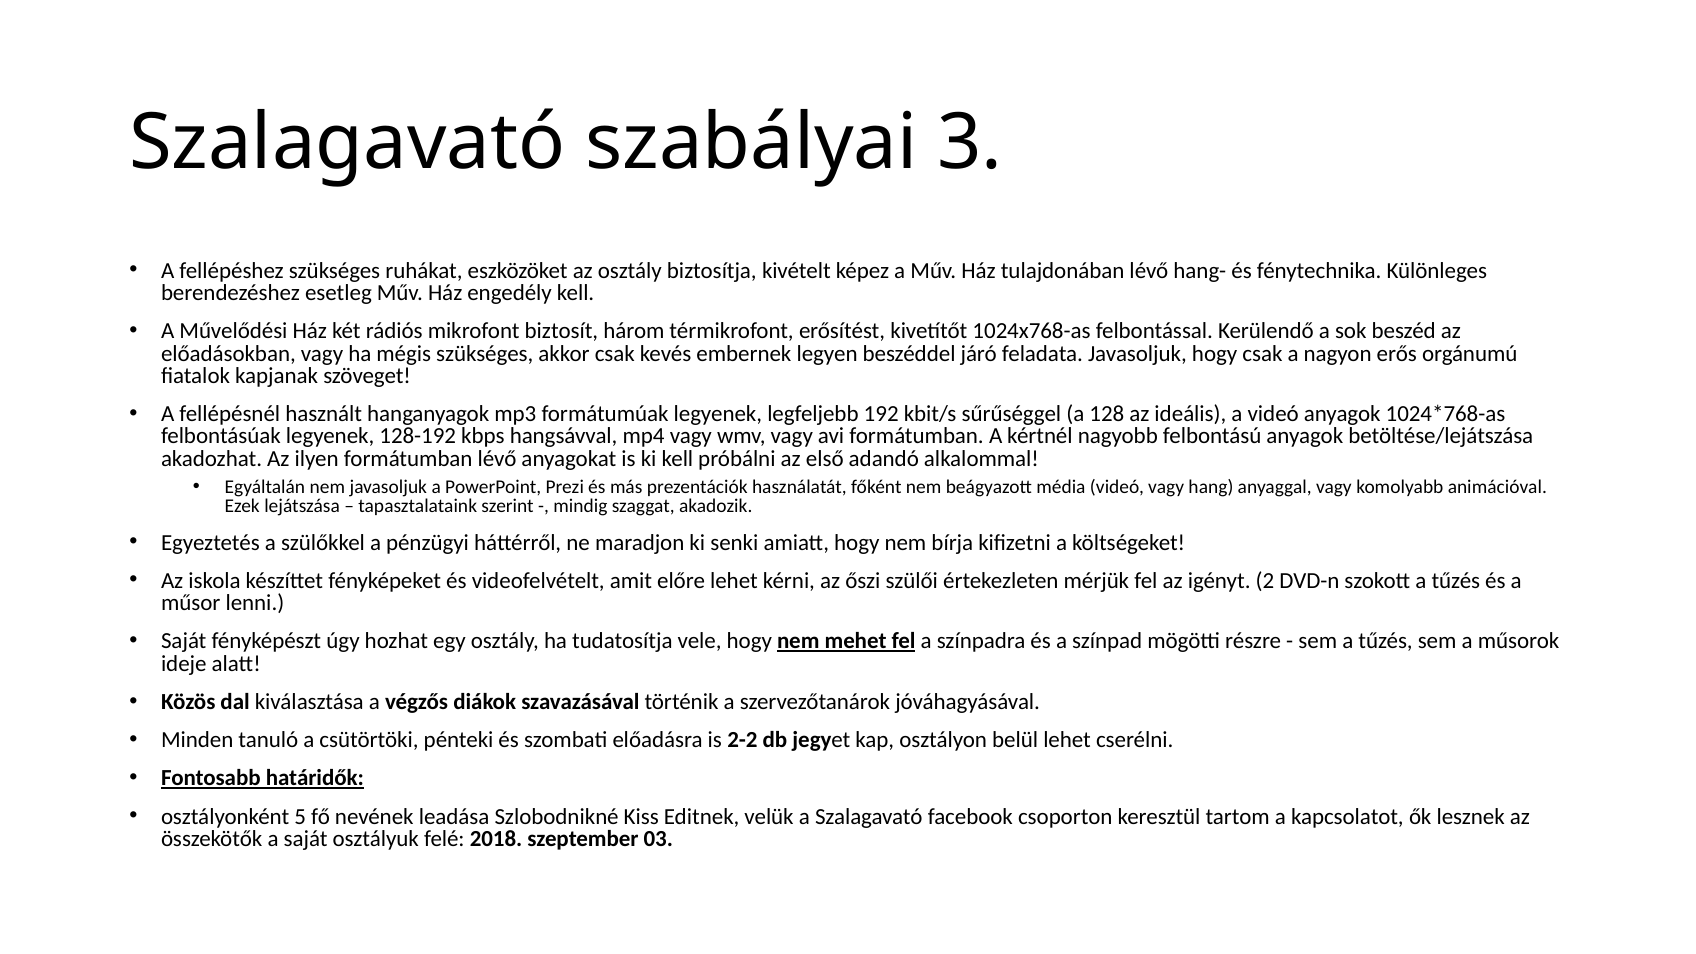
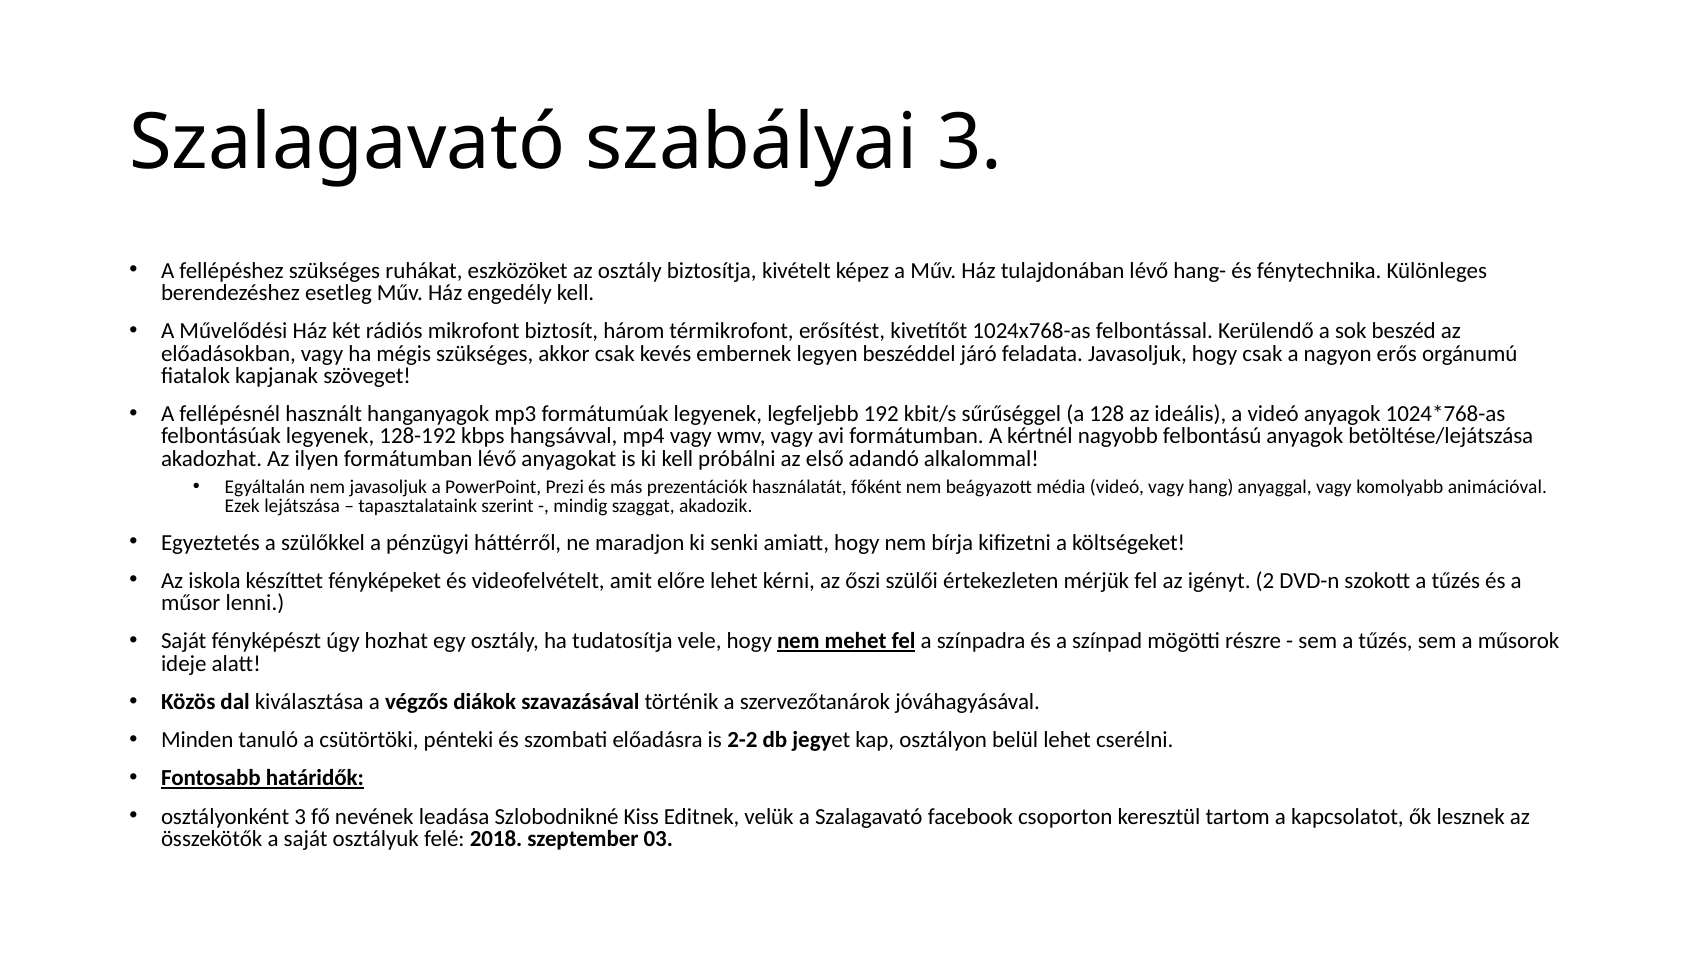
osztályonként 5: 5 -> 3 (300, 817)
